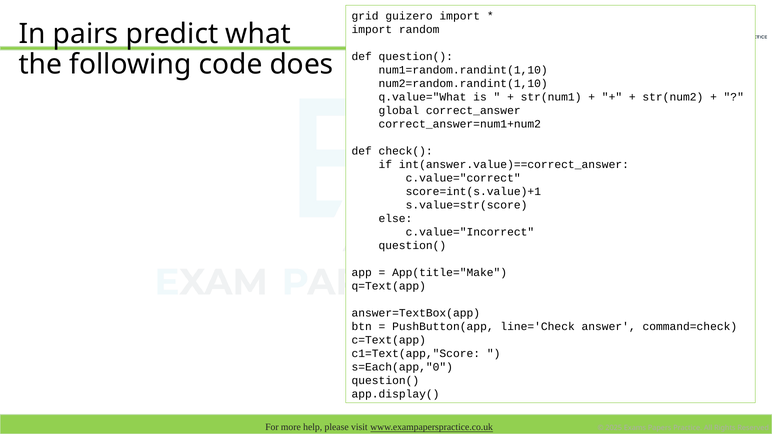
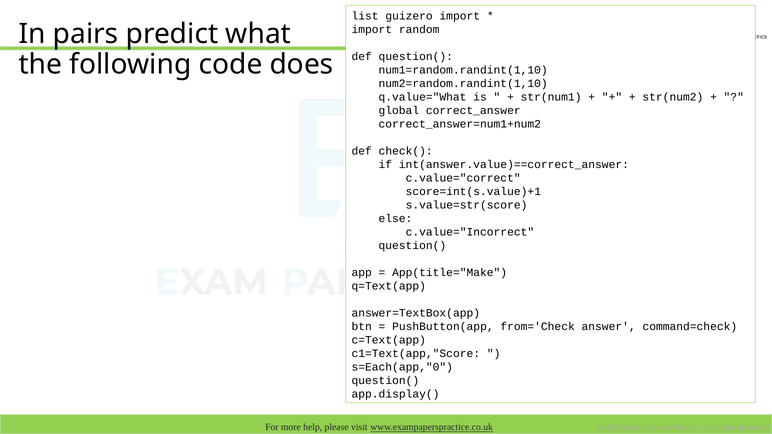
grid: grid -> list (365, 16)
line='Check: line='Check -> from='Check (538, 327)
